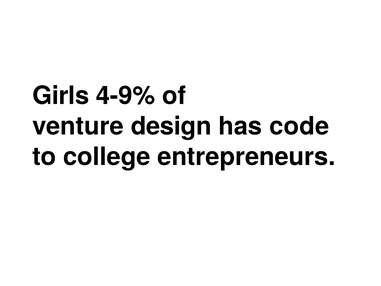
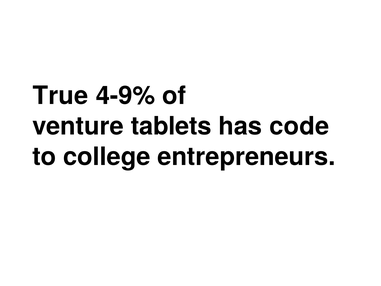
Girls: Girls -> True (60, 96)
design: design -> tablets (171, 126)
